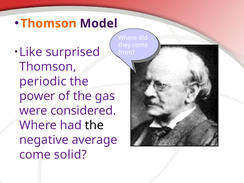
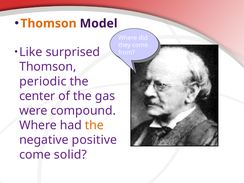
power: power -> center (37, 96)
considered: considered -> compound (83, 111)
the colour: black -> orange (94, 125)
average: average -> positive (94, 140)
